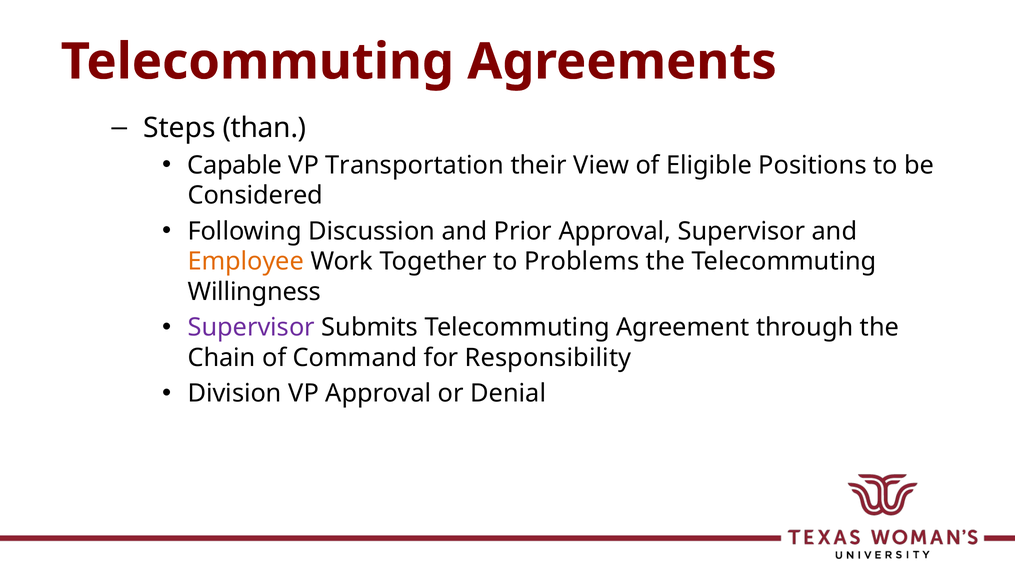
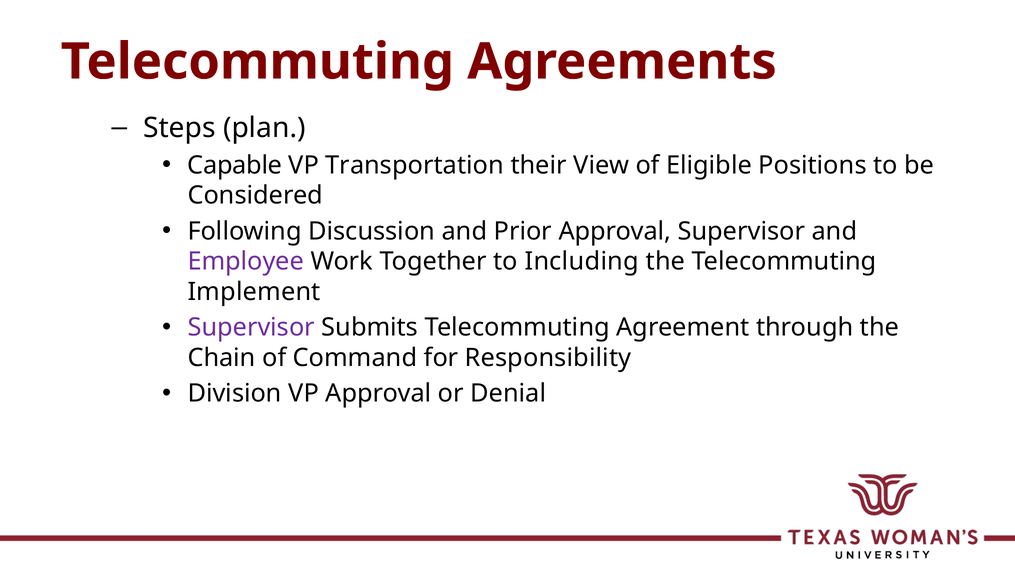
than: than -> plan (264, 128)
Employee colour: orange -> purple (246, 262)
Problems: Problems -> Including (582, 262)
Willingness: Willingness -> Implement (254, 292)
